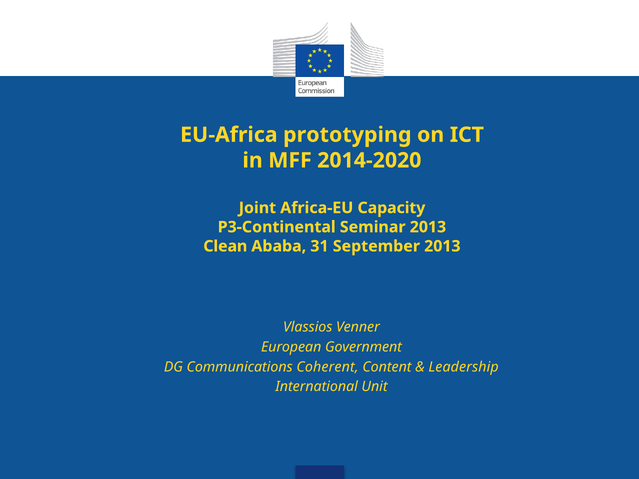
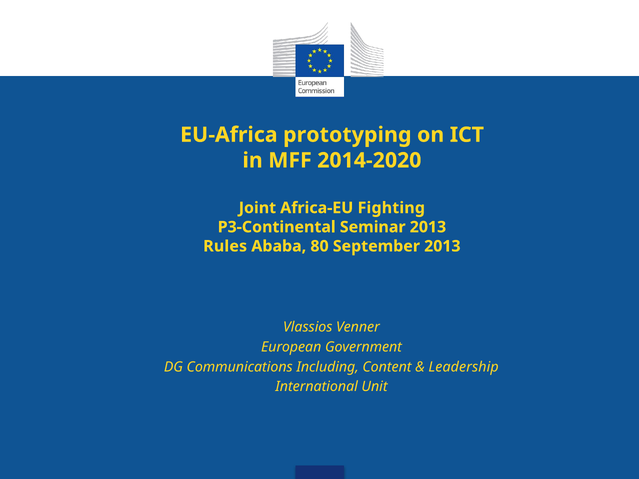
Capacity: Capacity -> Fighting (391, 208)
Clean: Clean -> Rules (225, 246)
31: 31 -> 80 (320, 246)
Coherent: Coherent -> Including (328, 367)
